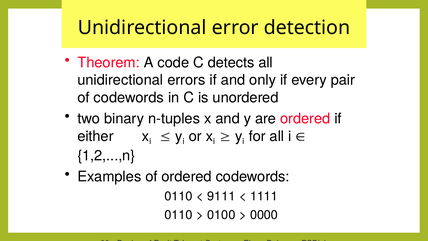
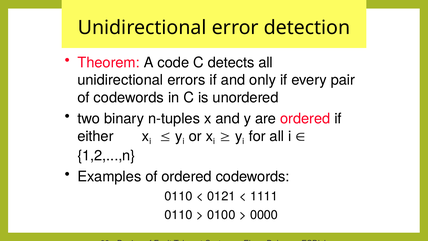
9111: 9111 -> 0121 (221, 196)
